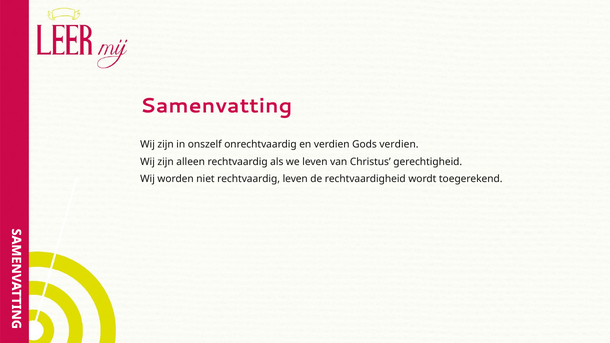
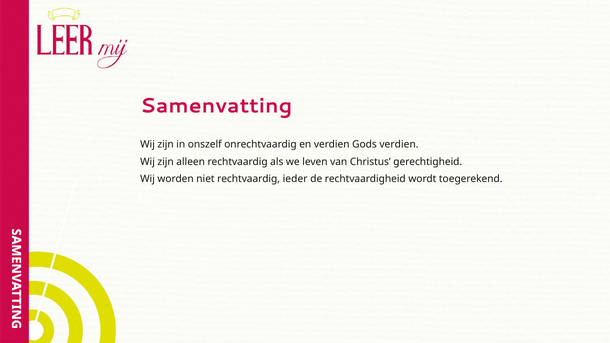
rechtvaardig leven: leven -> ieder (295, 179)
